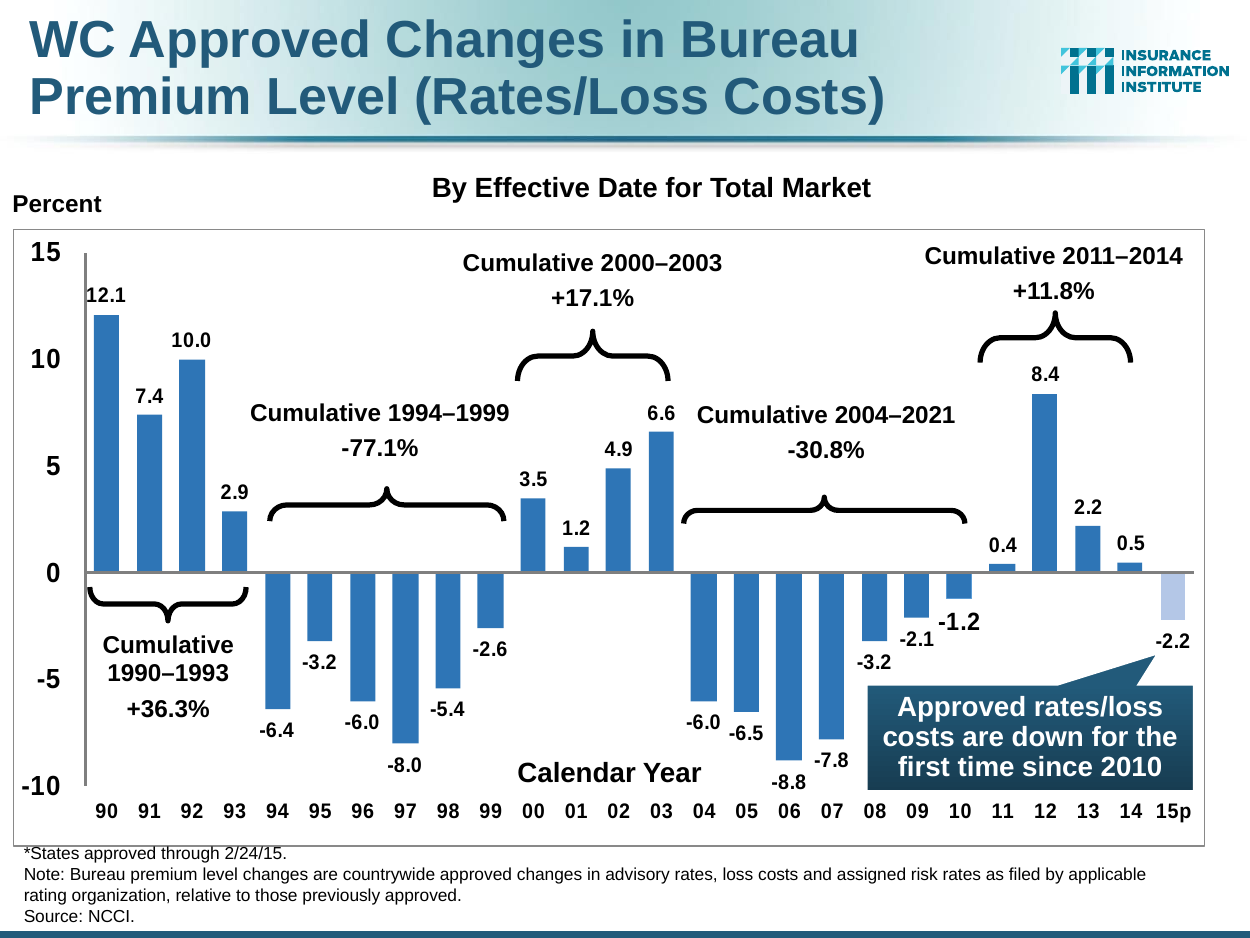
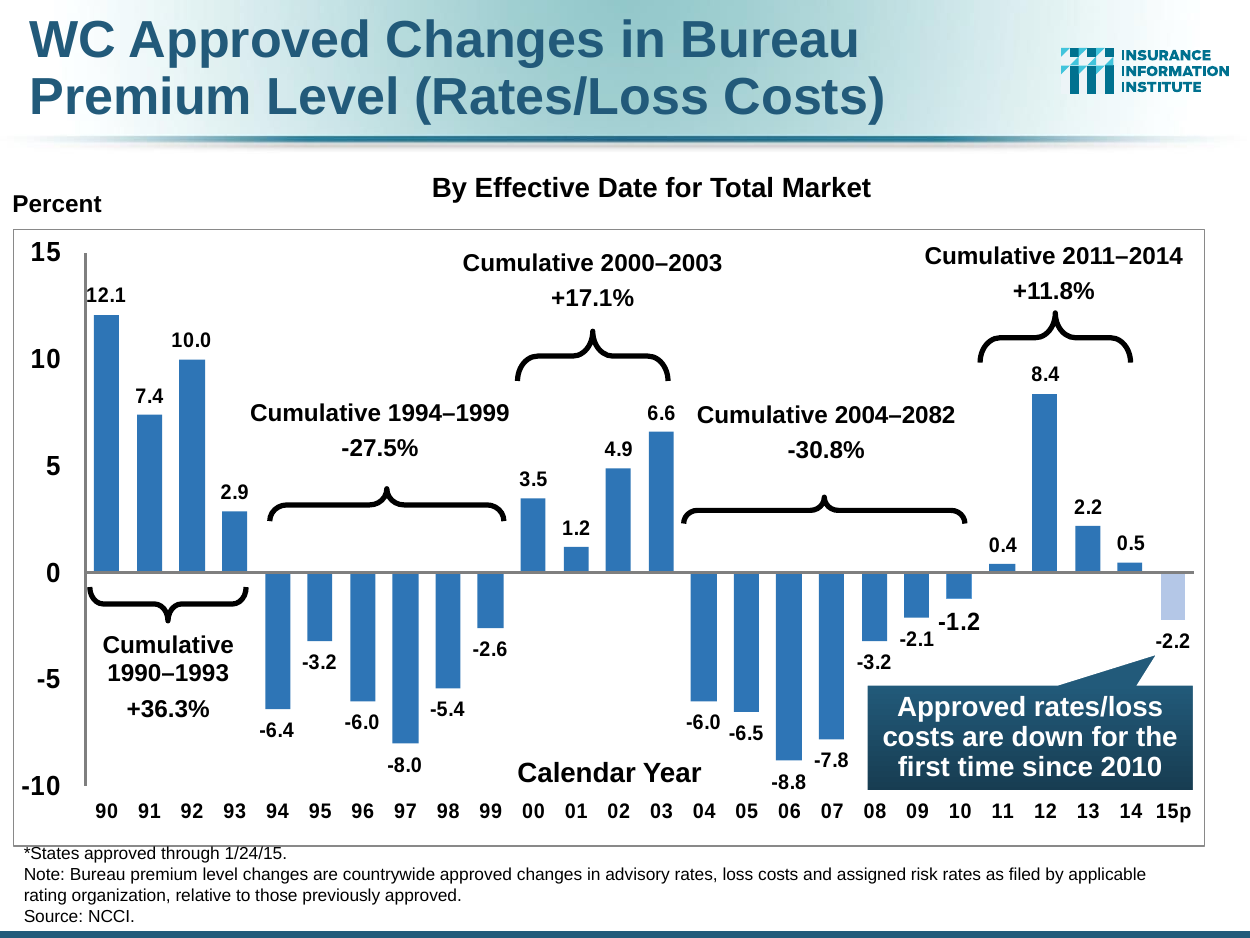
2004–2021: 2004–2021 -> 2004–2082 (895, 415)
-77.1%: -77.1% -> -27.5% (380, 448)
2/24/15: 2/24/15 -> 1/24/15 (256, 854)
